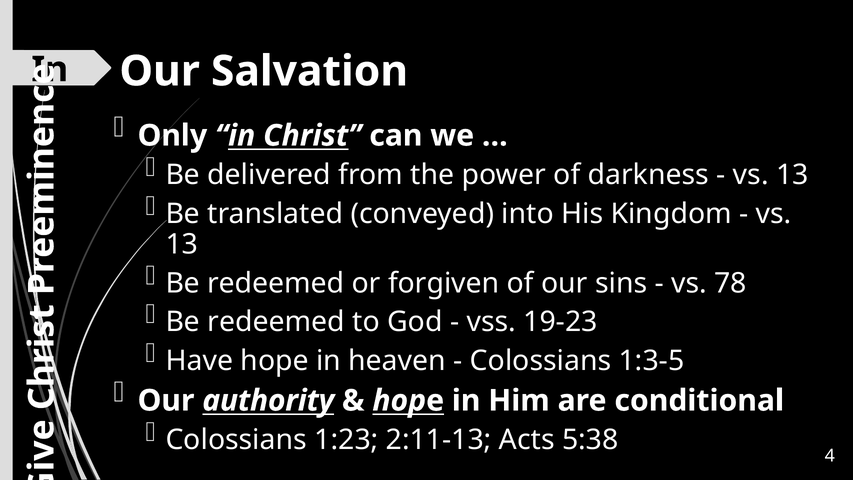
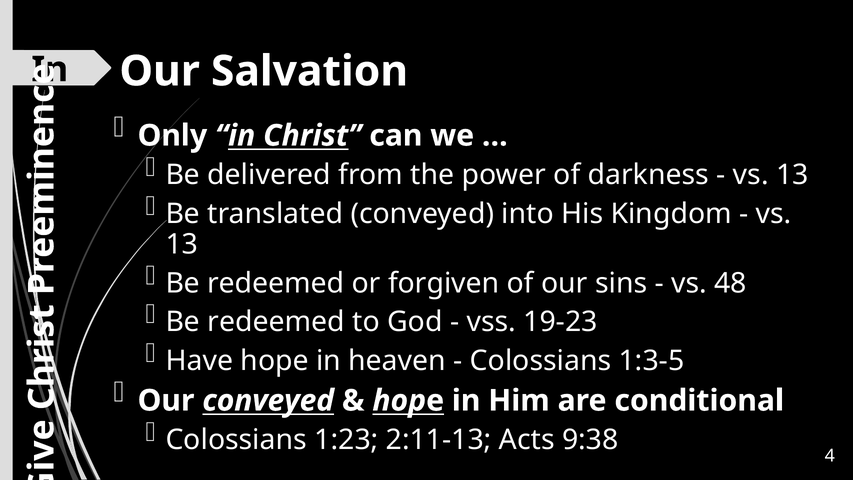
78: 78 -> 48 (730, 283)
Our authority: authority -> conveyed (268, 400)
5:38: 5:38 -> 9:38 (590, 440)
